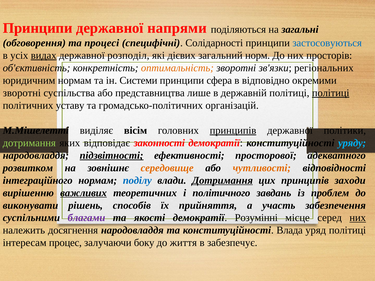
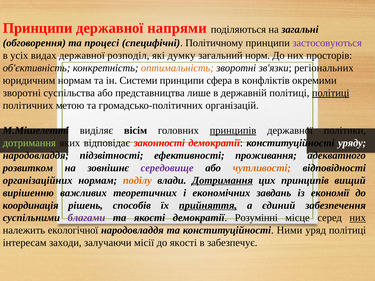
Солідарності: Солідарності -> Політичному (214, 43)
застосовуються colour: blue -> purple (327, 43)
видах underline: present -> none (44, 55)
дієвих: дієвих -> думку (181, 55)
відповідно: відповідно -> конфліктів (266, 80)
уставу: уставу -> метою (70, 105)
уряду colour: light blue -> white (352, 143)
підзвітності underline: present -> none (112, 155)
просторової: просторової -> проживання (266, 155)
середовище colour: orange -> purple (167, 168)
інтеграційного: інтеграційного -> організаційних (38, 180)
поділу colour: blue -> orange (137, 180)
заходи: заходи -> вищий (350, 180)
важливих underline: present -> none (84, 193)
політичного: політичного -> економічних (221, 193)
проблем: проблем -> економії (330, 193)
виконувати: виконувати -> координація (31, 205)
прийняття underline: none -> present (208, 205)
участь: участь -> єдиний (279, 205)
досягнення: досягнення -> екологічної (73, 231)
Влада: Влада -> Ними (290, 231)
процес: процес -> заходи (65, 243)
боку: боку -> місії (144, 243)
до життя: життя -> якості (183, 243)
